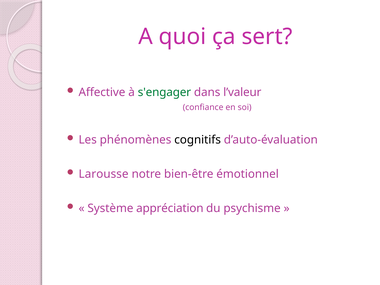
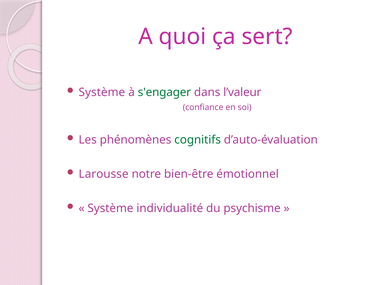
Affective: Affective -> Système (102, 92)
cognitifs colour: black -> green (198, 140)
appréciation: appréciation -> individualité (170, 208)
